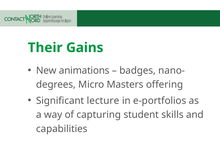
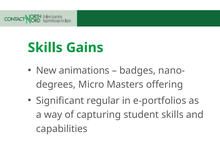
Their: Their -> Skills (45, 48)
lecture: lecture -> regular (103, 101)
